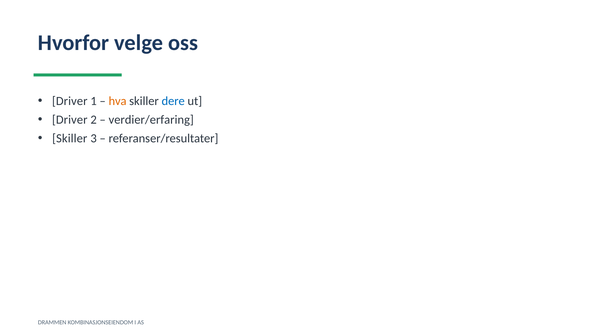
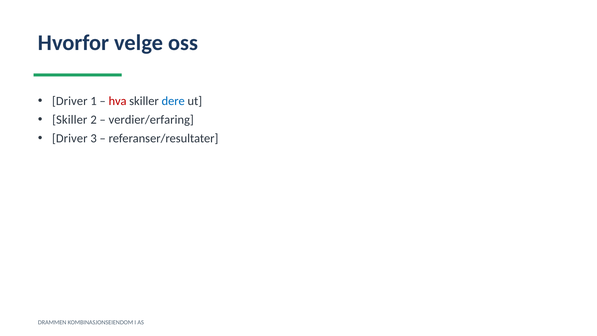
hva colour: orange -> red (118, 101)
Driver: Driver -> Skiller (70, 120)
Skiller: Skiller -> Driver (70, 138)
